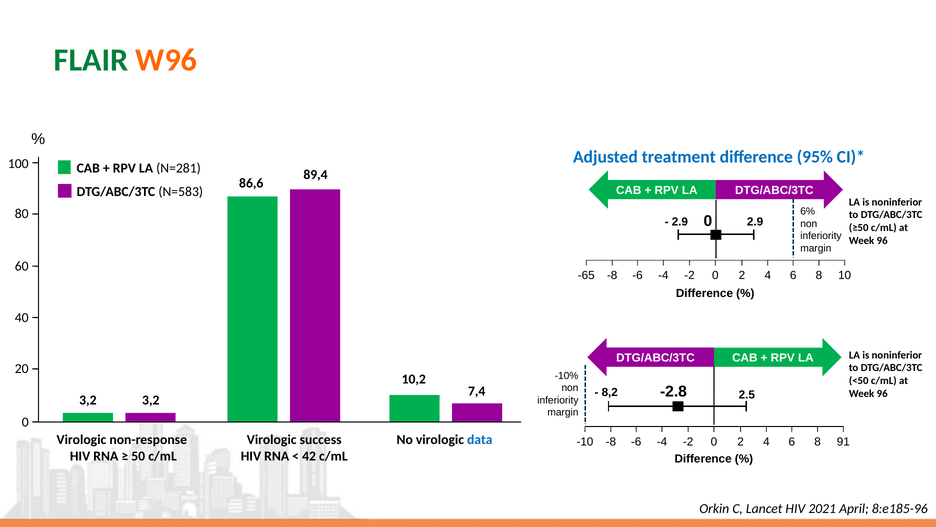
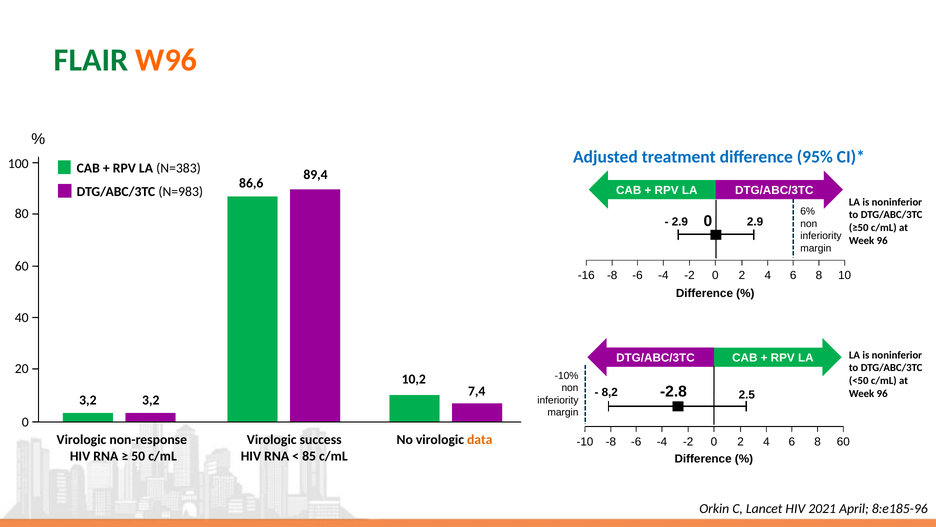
N=281: N=281 -> N=383 (179, 168)
N=583: N=583 -> N=983 (181, 191)
-65: -65 -> -16 (586, 275)
data colour: blue -> orange (480, 439)
8 91: 91 -> 60 (843, 442)
42: 42 -> 85 (309, 456)
